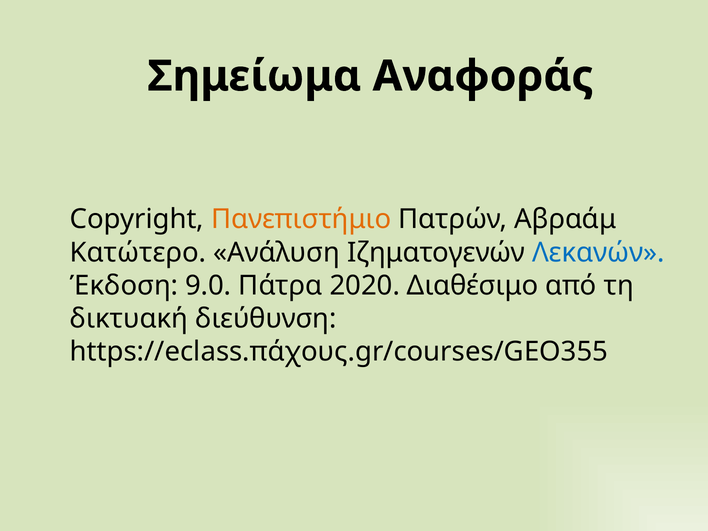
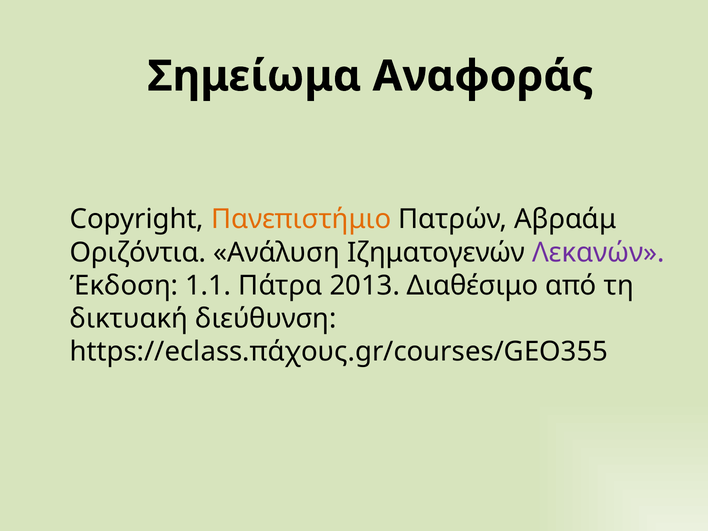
Κατώτερο: Κατώτερο -> Οριζόντια (138, 253)
Λεκανών colour: blue -> purple (598, 253)
9.0: 9.0 -> 1.1 (208, 286)
2020: 2020 -> 2013 (365, 286)
